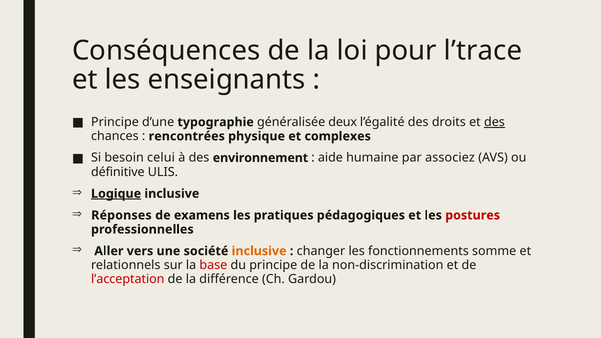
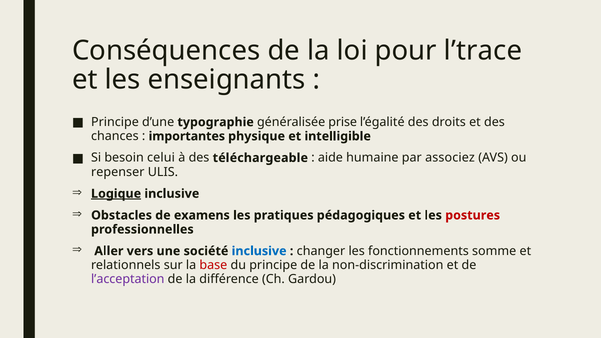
deux: deux -> prise (343, 122)
des underline: present -> none (494, 122)
rencontrées: rencontrées -> importantes (187, 136)
complexes: complexes -> intelligible (338, 136)
environnement: environnement -> téléchargeable (260, 158)
définitive: définitive -> repenser (118, 172)
Réponses: Réponses -> Obstacles (122, 215)
inclusive colour: orange -> blue (259, 251)
l’acceptation colour: red -> purple (128, 279)
